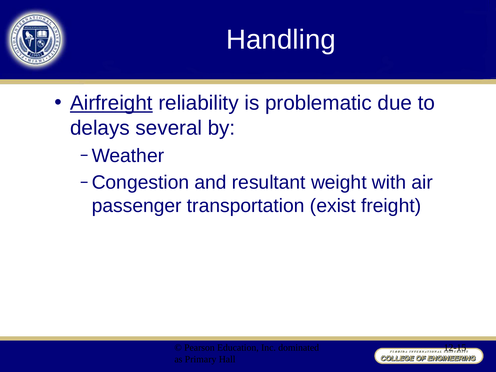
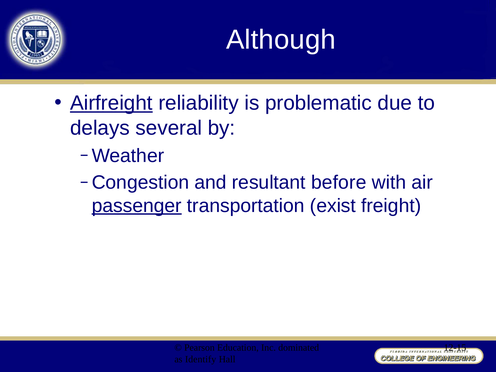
Handling: Handling -> Although (281, 40)
weight: weight -> before (339, 183)
passenger underline: none -> present (137, 206)
Primary: Primary -> Identify (201, 359)
